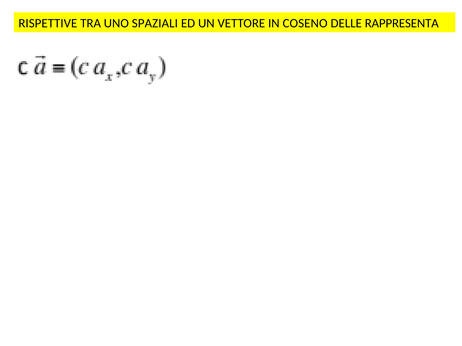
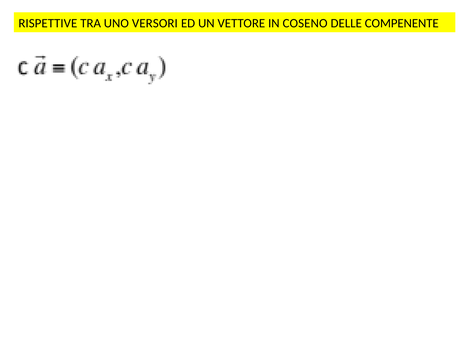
SPAZIALI: SPAZIALI -> VERSORI (155, 23)
RAPPRESENTA: RAPPRESENTA -> COMPENENTE (402, 23)
